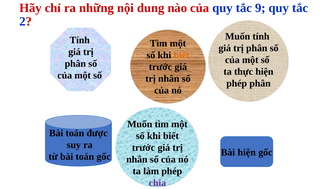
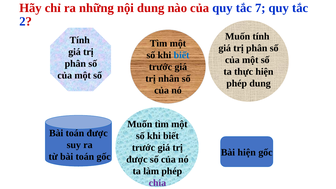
9: 9 -> 7 (260, 8)
biết colour: orange -> blue (182, 55)
phép phân: phân -> dung (260, 83)
nhân: nhân -> được (137, 159)
